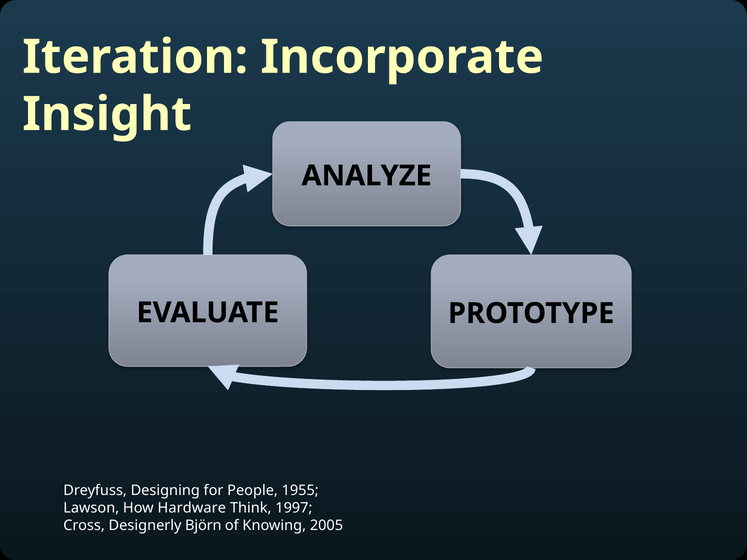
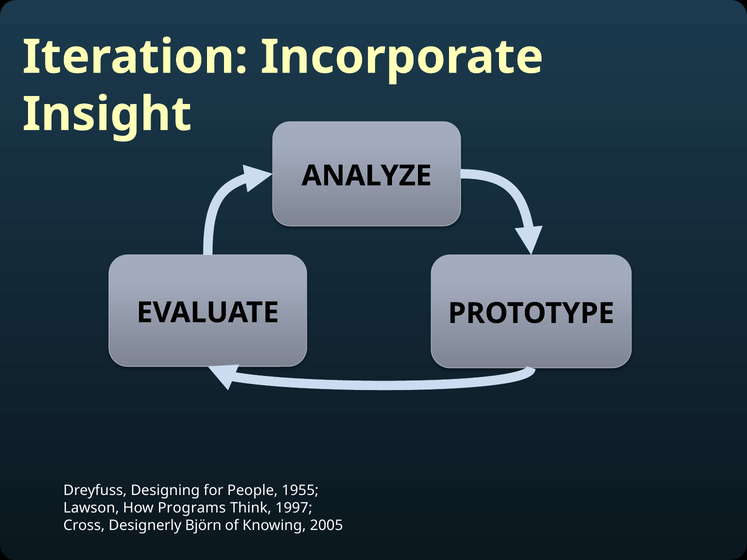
Hardware: Hardware -> Programs (192, 508)
